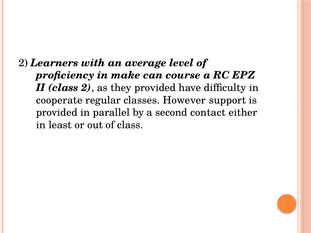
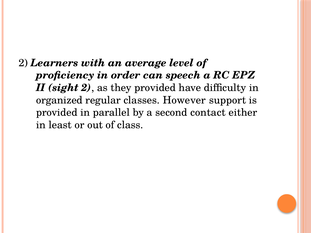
make: make -> order (126, 75)
course: course -> speech (183, 75)
II class: class -> sight (63, 88)
cooperate: cooperate -> organized (59, 100)
